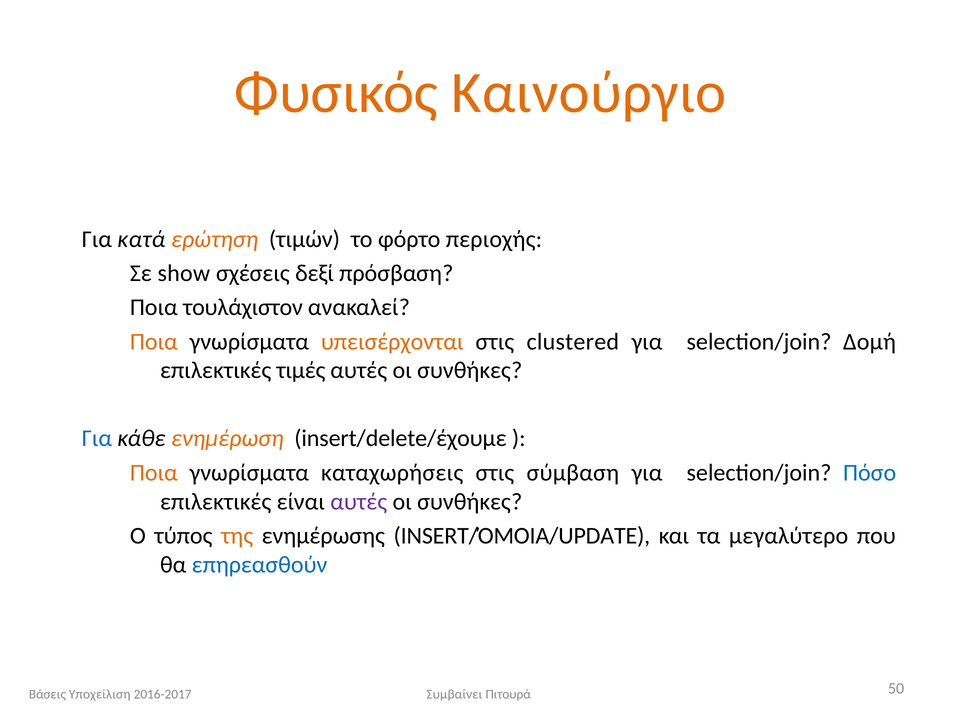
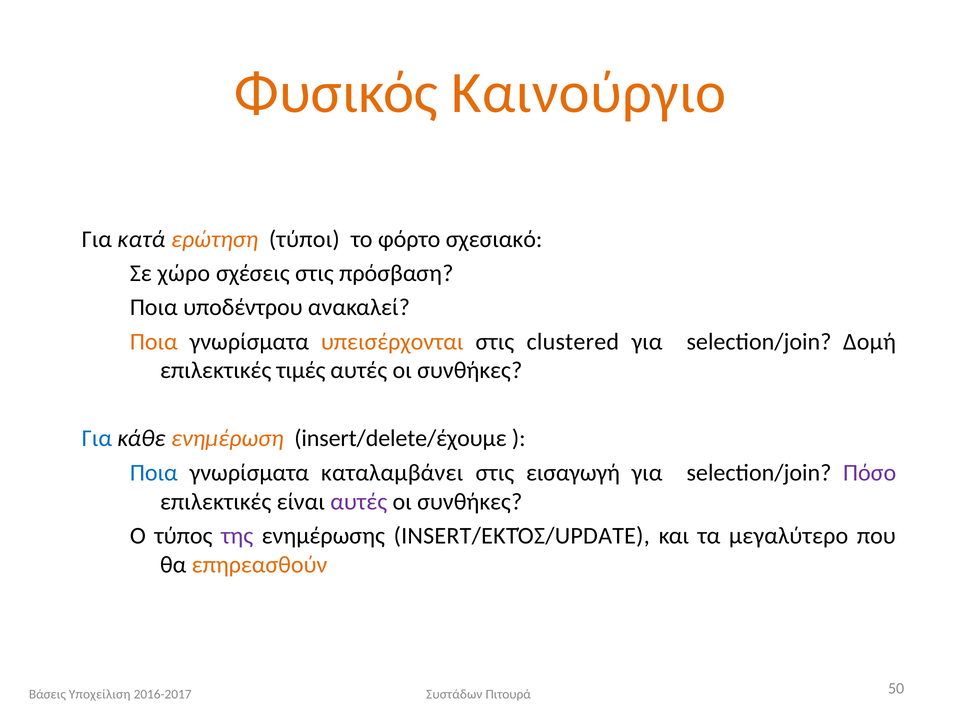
τιμών: τιμών -> τύποι (304, 239)
περιοχής: περιοχής -> σχεσιακό (494, 239)
show: show -> χώρο (184, 273)
σχέσεις δεξί: δεξί -> στις (314, 273)
τουλάχιστον: τουλάχιστον -> υποδέντρου (243, 308)
Ποια colour: orange -> blue (154, 473)
καταχωρήσεις: καταχωρήσεις -> καταλαμβάνει (392, 473)
σύμβαση: σύμβαση -> εισαγωγή (573, 473)
Πόσο colour: blue -> purple (870, 473)
της colour: orange -> purple (237, 536)
INSERT/ΌΜΟΙΑ/UPDATE: INSERT/ΌΜΟΙΑ/UPDATE -> INSERT/ΕΚΤΌΣ/UPDATE (522, 536)
επηρεασθούν colour: blue -> orange (260, 565)
Συμβαίνει: Συμβαίνει -> Συστάδων (454, 695)
